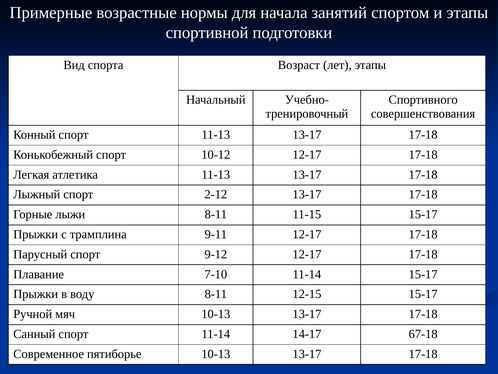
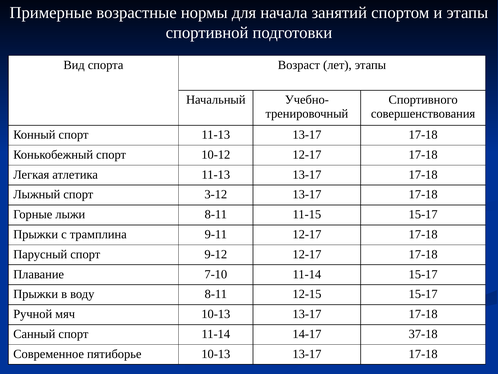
2-12: 2-12 -> 3-12 (216, 194)
67-18: 67-18 -> 37-18 (423, 334)
